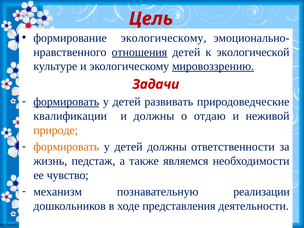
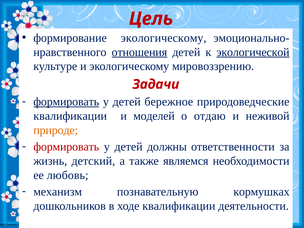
экологической underline: none -> present (253, 52)
мировоззрению underline: present -> none (213, 66)
развивать: развивать -> бережное (169, 102)
и должны: должны -> моделей (154, 116)
формировать colour: orange -> red (66, 147)
педстаж: педстаж -> детский (93, 161)
чувство: чувство -> любовь (68, 175)
реализации: реализации -> кормушках (262, 192)
ходе представления: представления -> квалификации (179, 206)
